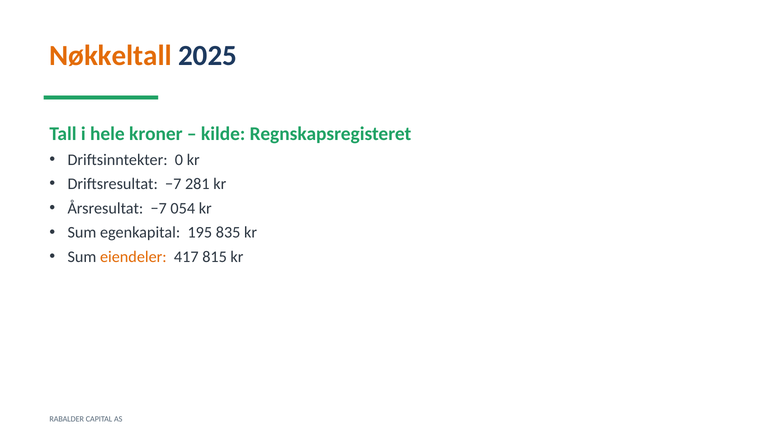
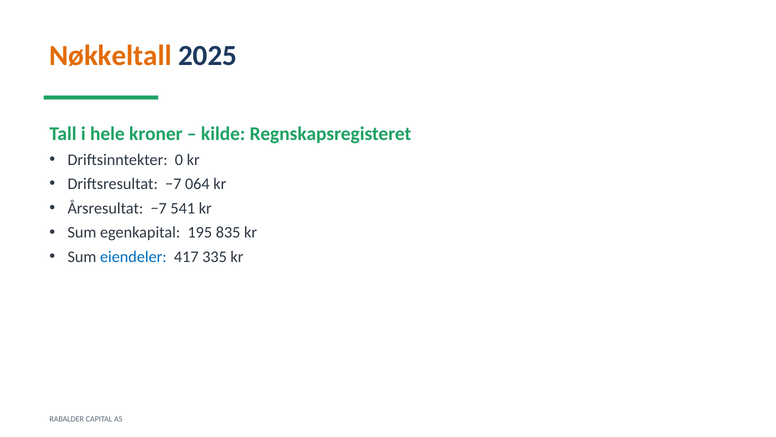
281: 281 -> 064 (197, 184)
054: 054 -> 541 (183, 208)
eiendeler colour: orange -> blue (133, 257)
815: 815 -> 335 (215, 257)
